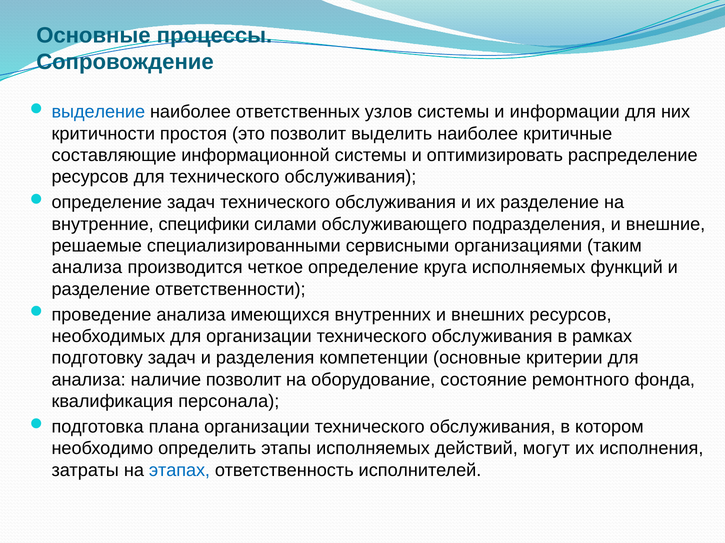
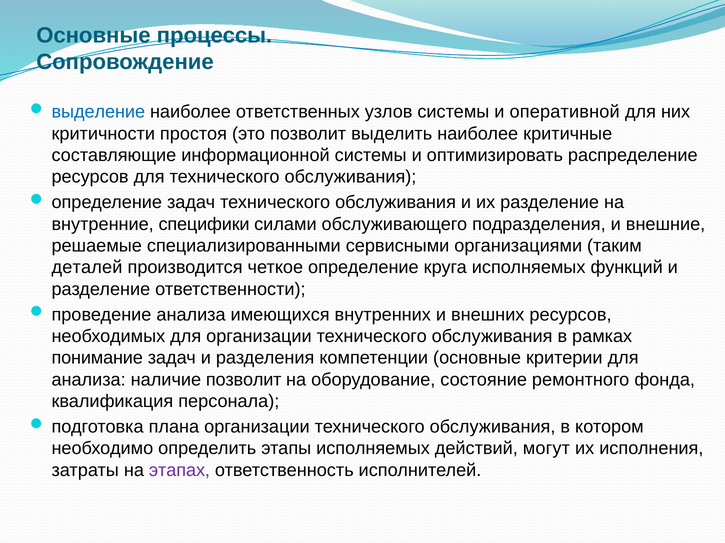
информации: информации -> оперативной (565, 112)
анализа: анализа -> деталей (87, 268)
подготовку: подготовку -> понимание (97, 358)
этапах colour: blue -> purple (179, 471)
